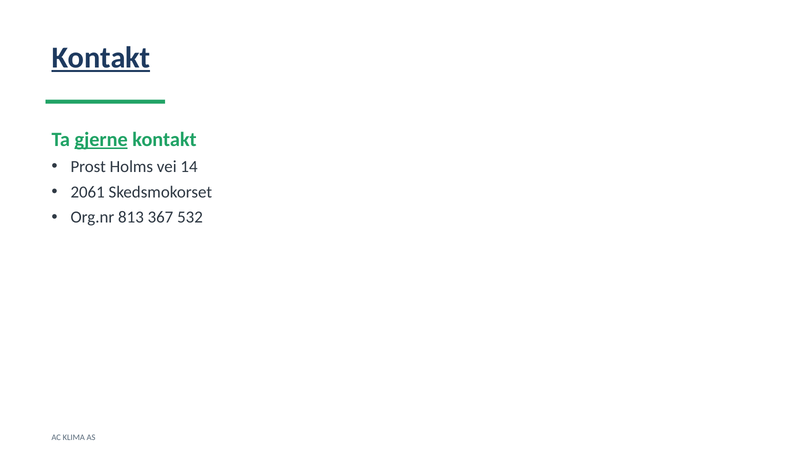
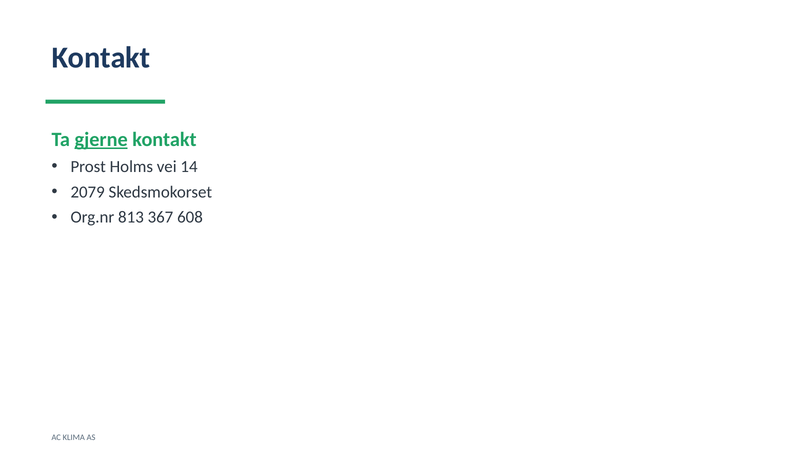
Kontakt underline: present -> none (101, 58)
2061: 2061 -> 2079 (88, 192)
532: 532 -> 608 (190, 217)
